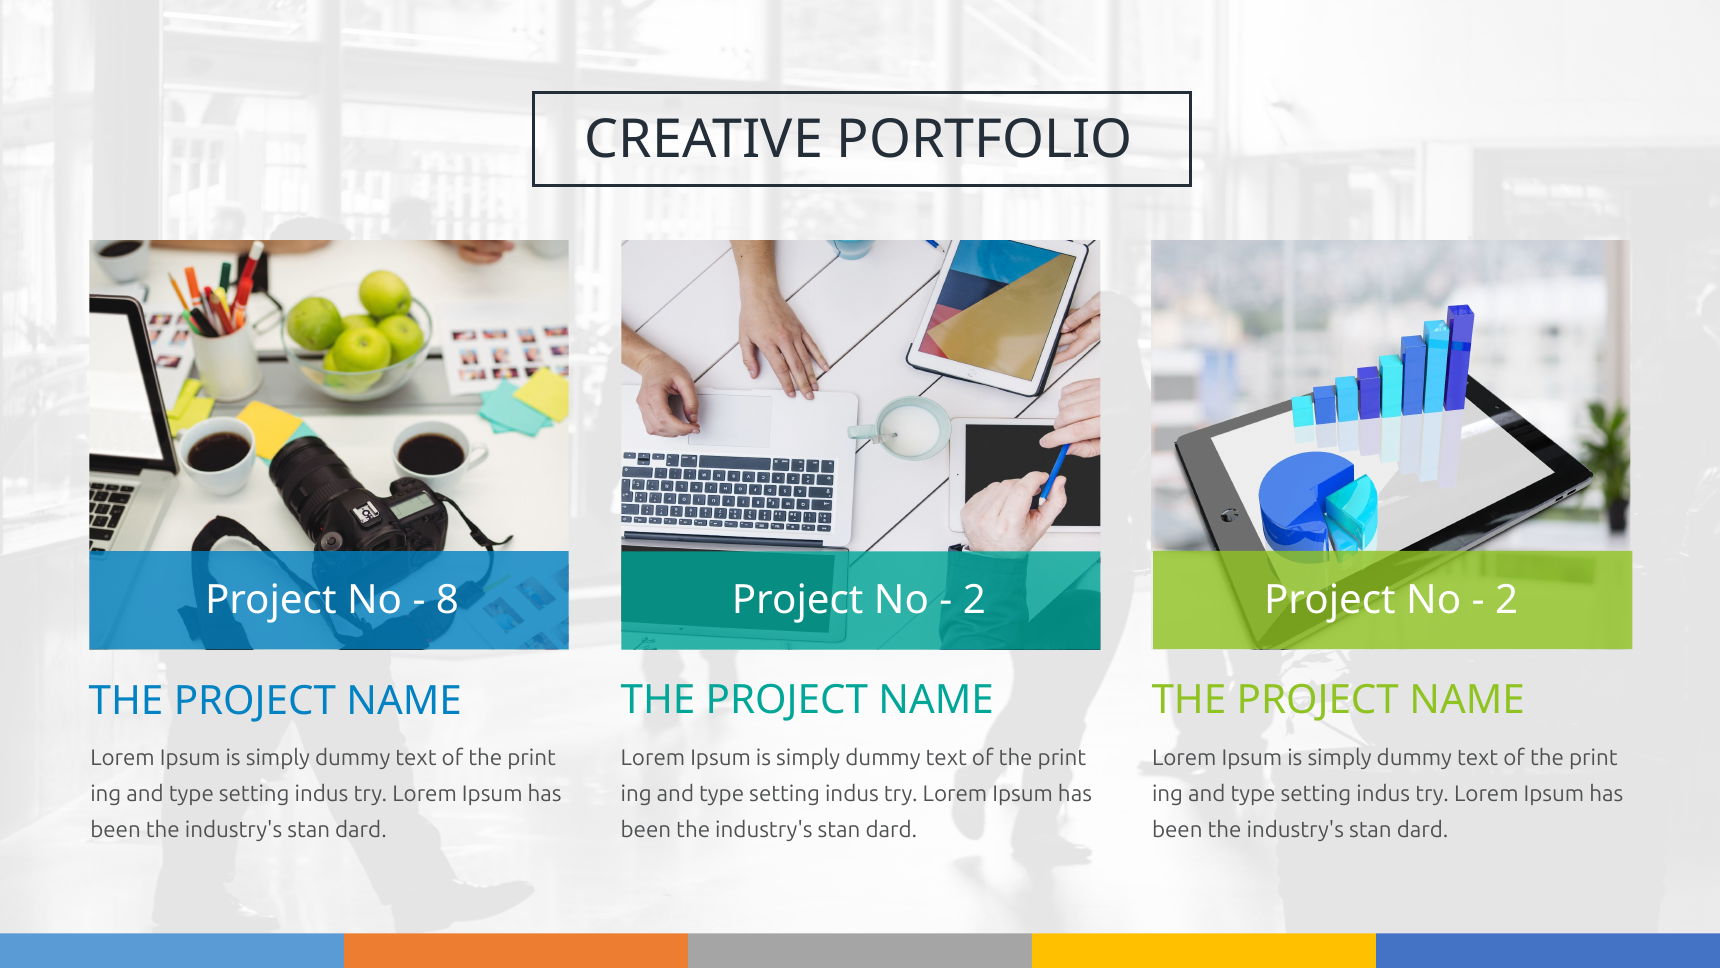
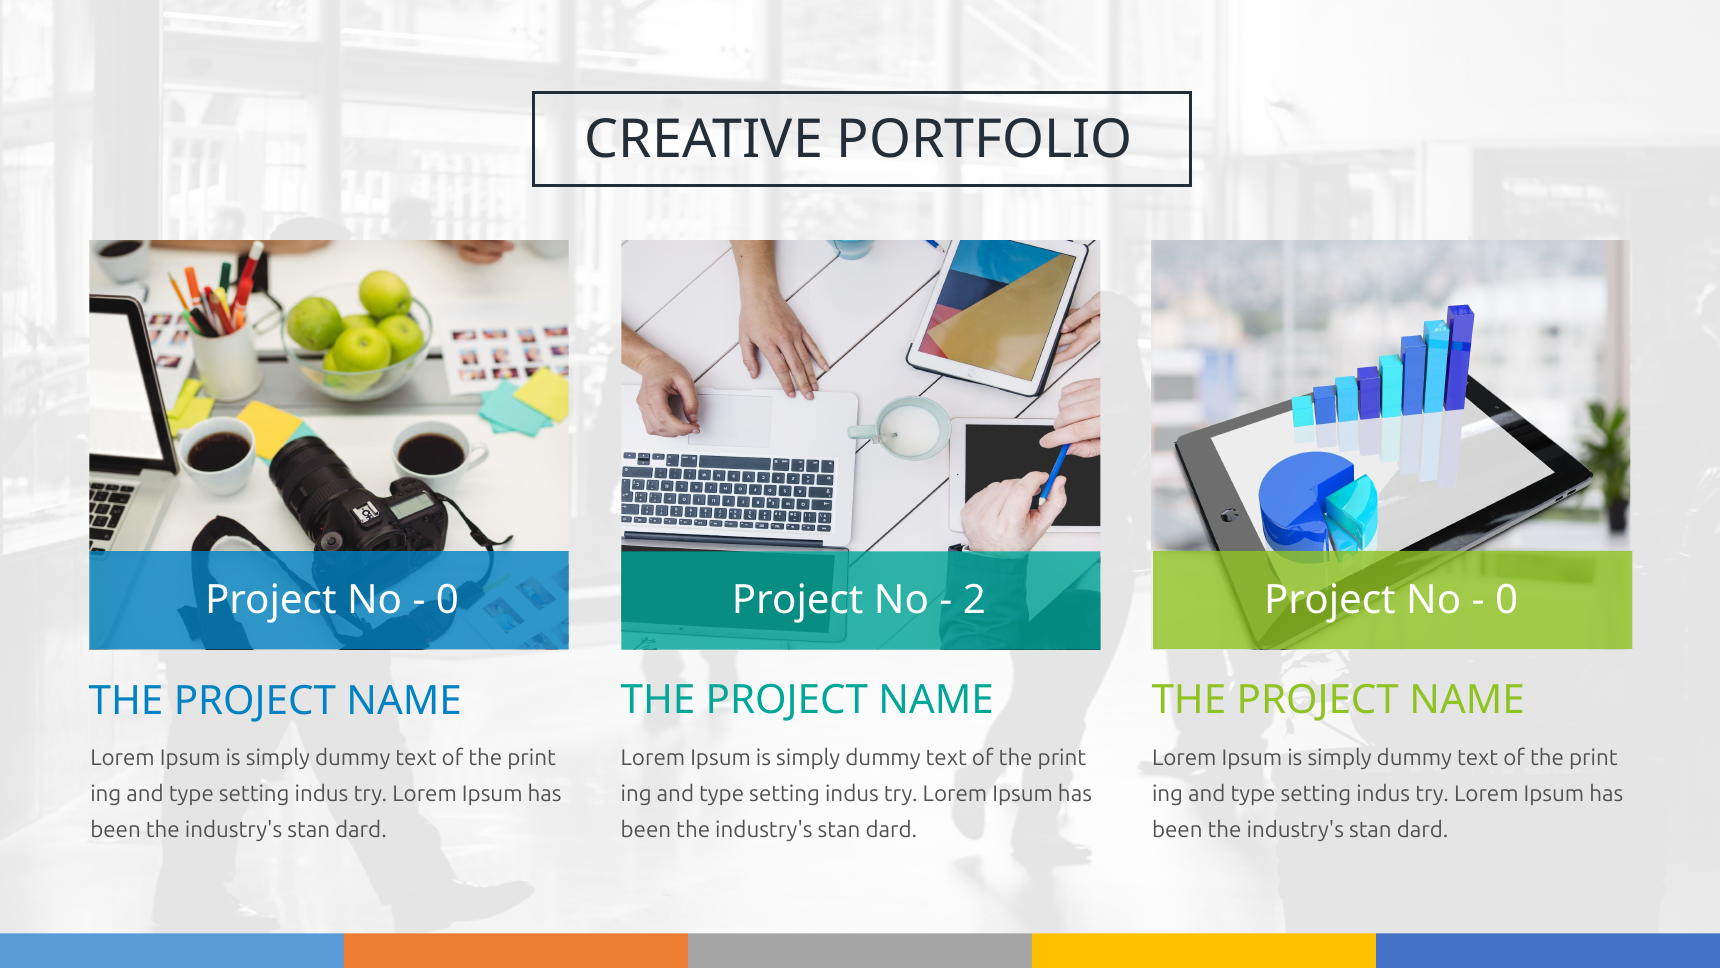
8: 8 -> 0 (448, 600)
2: 2 -> 0 (1507, 600)
